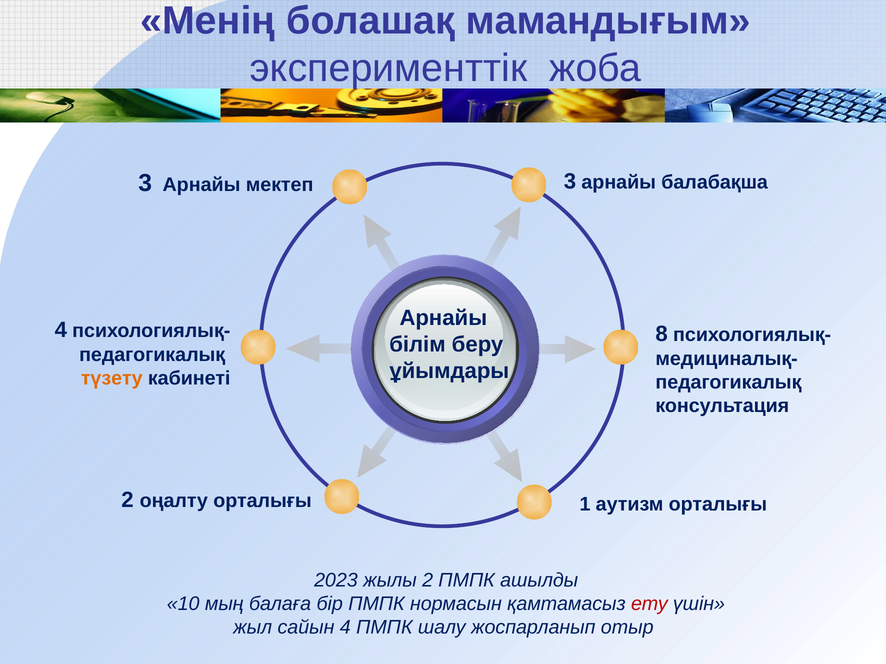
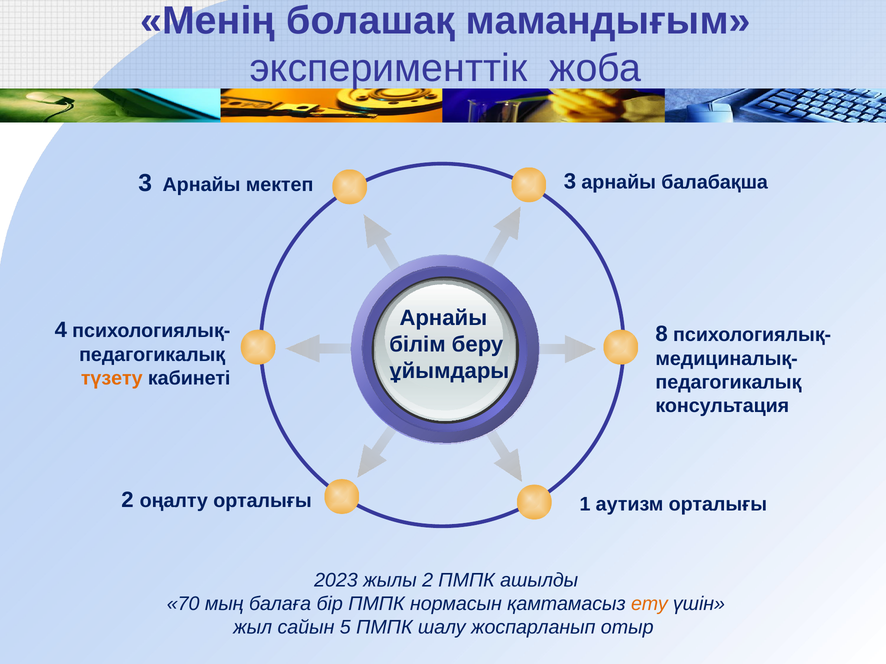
10: 10 -> 70 (183, 604)
ету colour: red -> orange (649, 604)
сайын 4: 4 -> 5 (345, 628)
